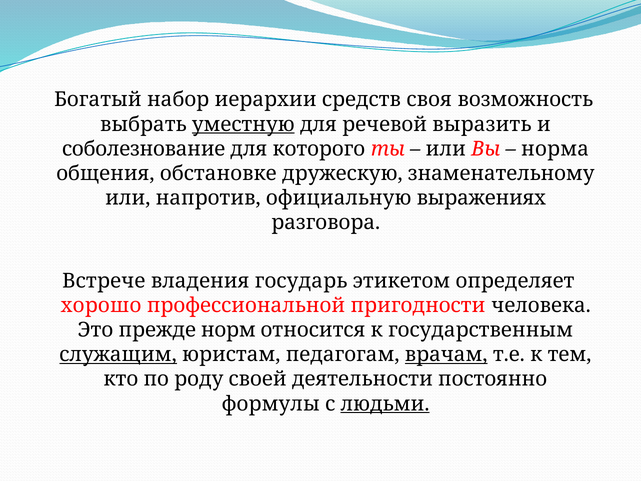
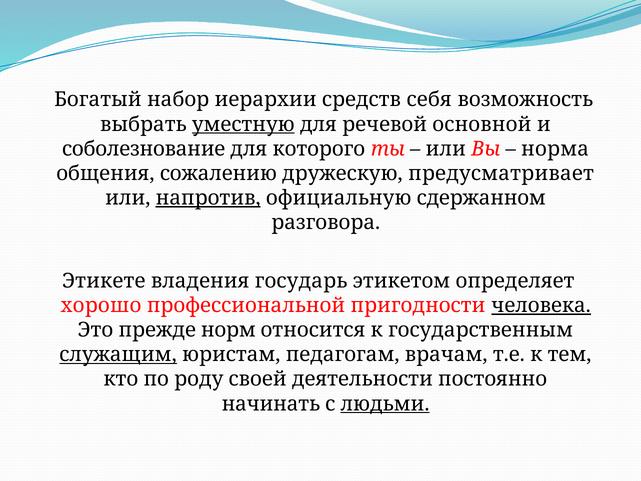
своя: своя -> себя (429, 100)
выразить: выразить -> основной (482, 124)
обстановке: обстановке -> сожалению (218, 173)
знаменательному: знаменательному -> предусматривает (501, 173)
напротив underline: none -> present (208, 198)
выражениях: выражениях -> сдержанном (481, 198)
Встрече: Встрече -> Этикете (104, 281)
человека underline: none -> present (541, 305)
врачам underline: present -> none (446, 354)
формулы: формулы -> начинать (271, 404)
